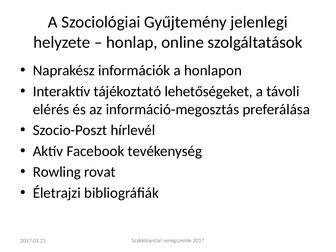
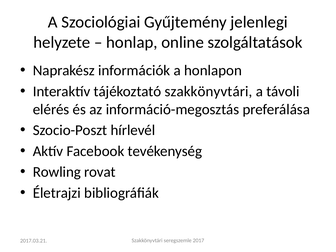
tájékoztató lehetőségeket: lehetőségeket -> szakkönyvtári (208, 91)
